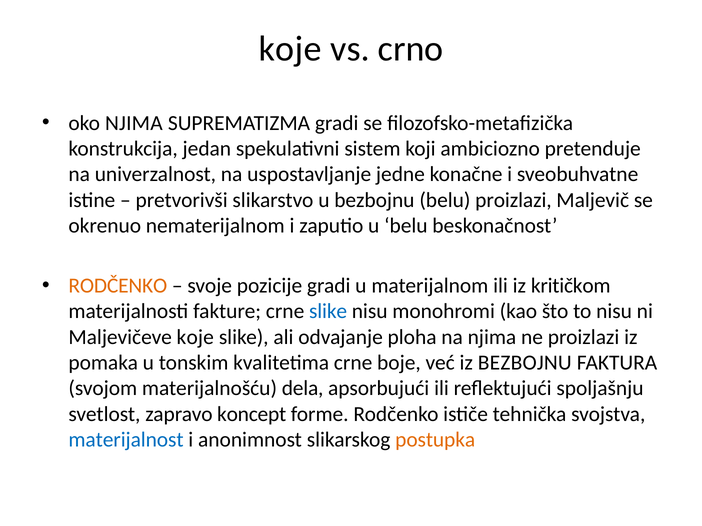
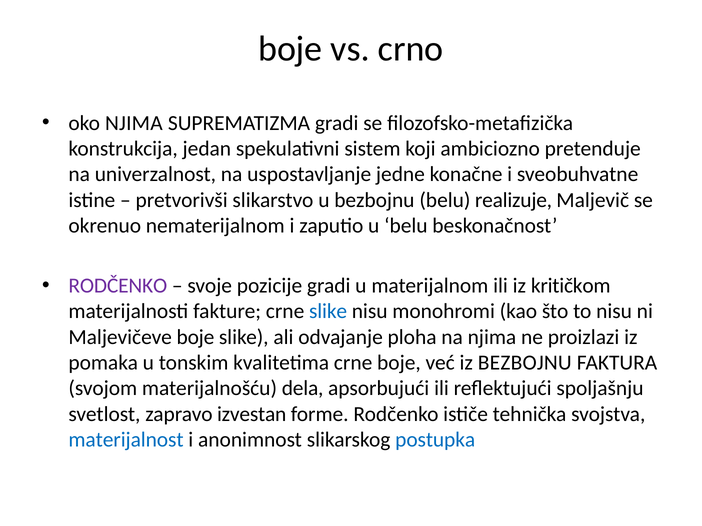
koje: koje -> boje (290, 49)
belu proizlazi: proizlazi -> realizuje (514, 200)
RODČENKO colour: orange -> purple (118, 286)
Maljevičeve koje: koje -> boje (195, 337)
koncept: koncept -> izvestan (252, 414)
postupka colour: orange -> blue (435, 440)
